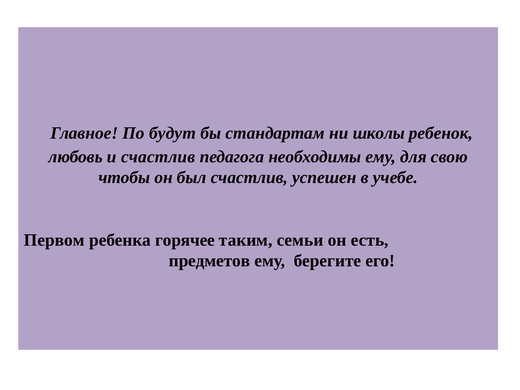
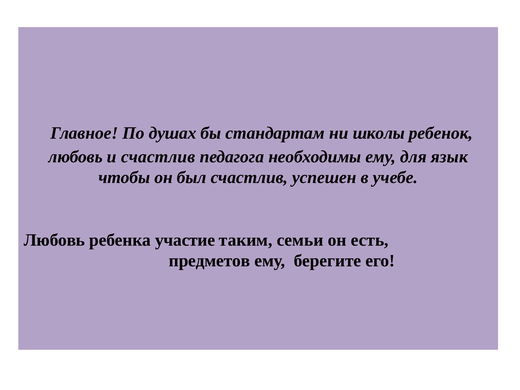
будут: будут -> душах (173, 133)
свою: свою -> язык (449, 157)
Первом: Первом -> Любовь (54, 240)
горячее: горячее -> участие (185, 240)
